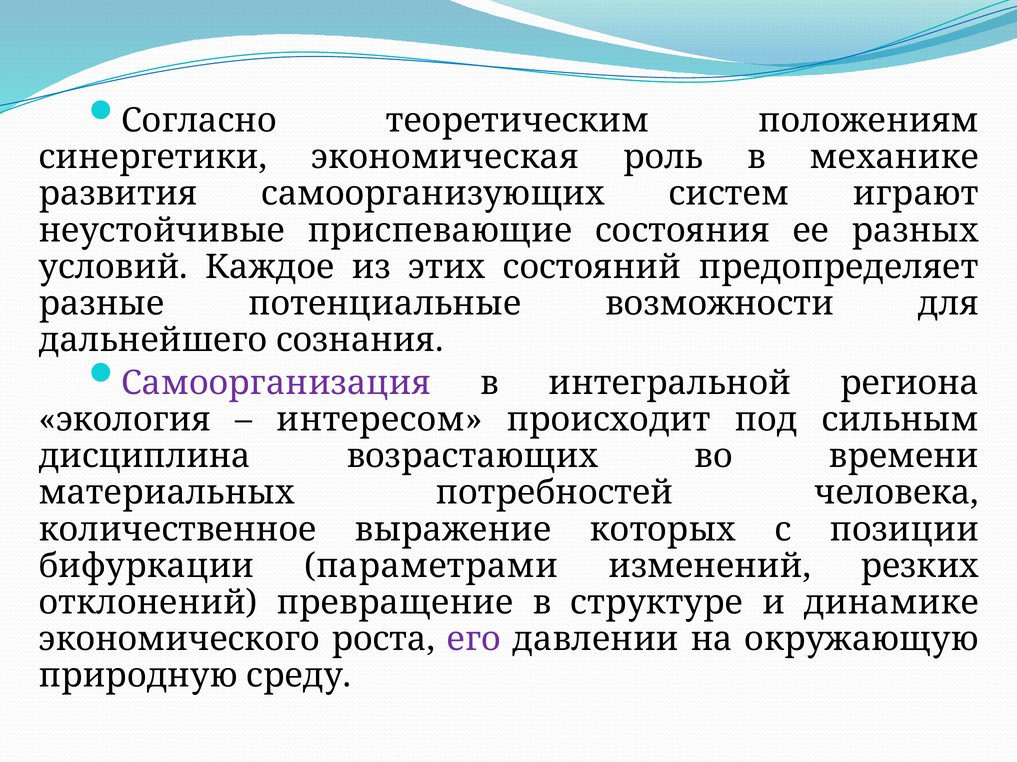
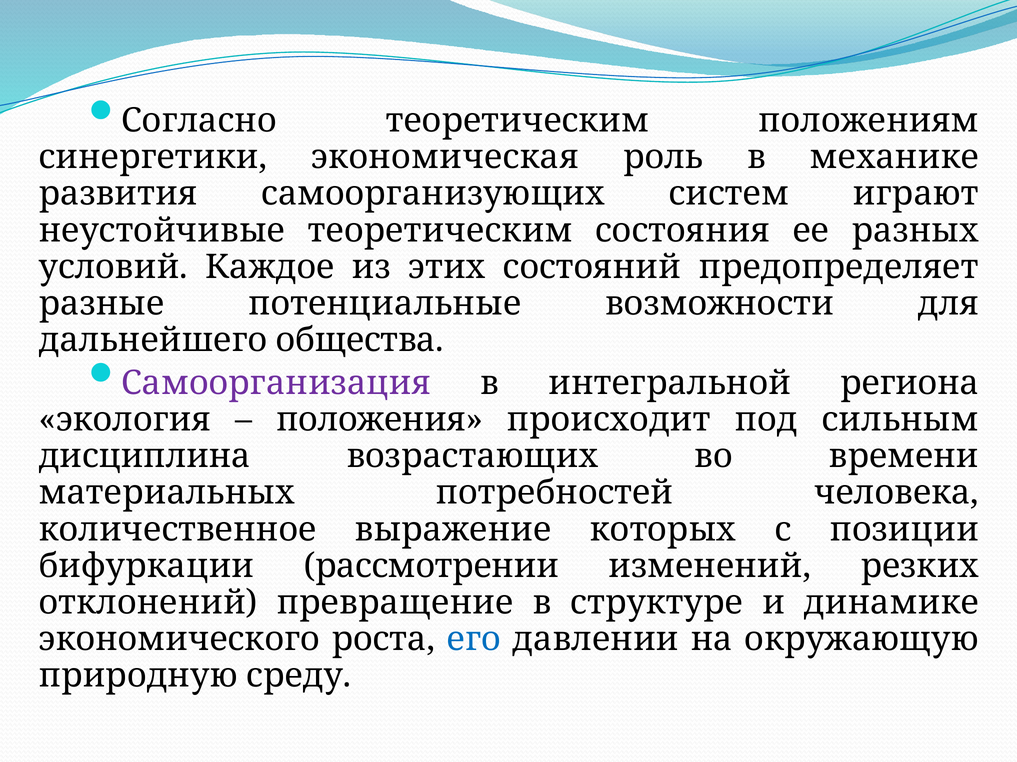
неустойчивые приспевающие: приспевающие -> теоретическим (440, 231)
сознания: сознания -> общества (360, 340)
интересом: интересом -> положения (380, 420)
параметрами: параметрами -> рассмотрении (431, 566)
его colour: purple -> blue (474, 640)
